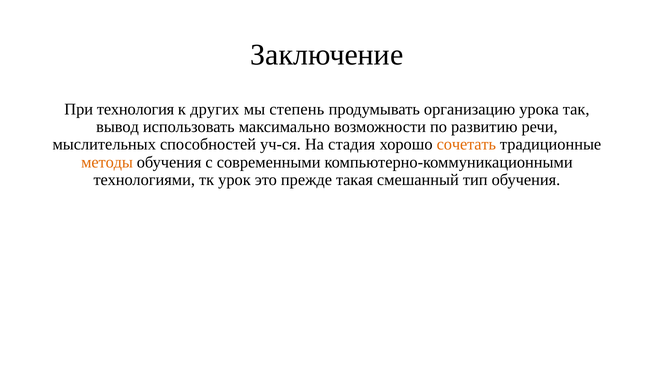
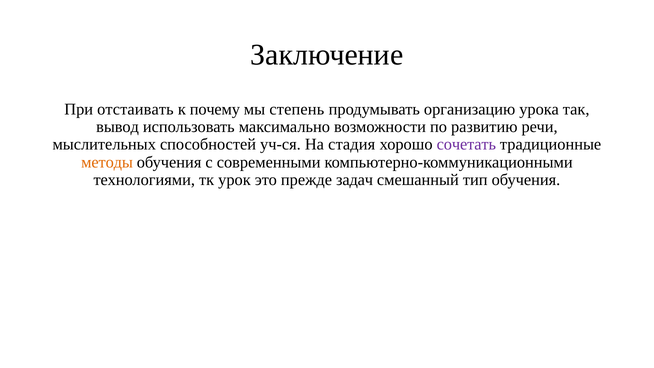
технология: технология -> отстаивать (135, 109)
других: других -> почему (215, 109)
сочетать colour: orange -> purple (466, 144)
такая: такая -> задач (355, 180)
